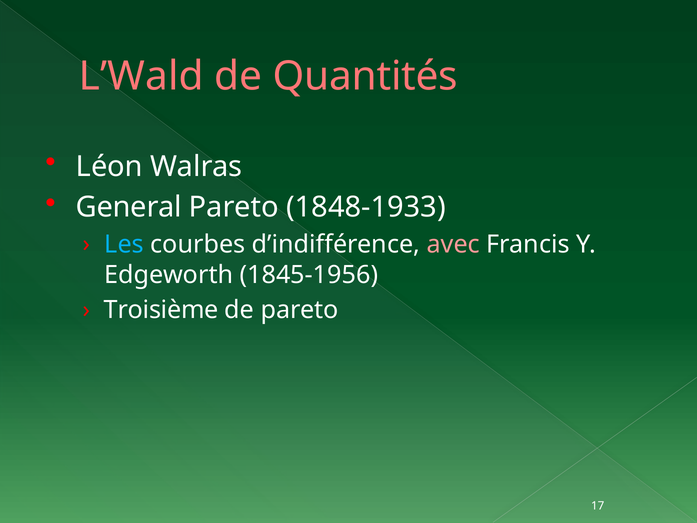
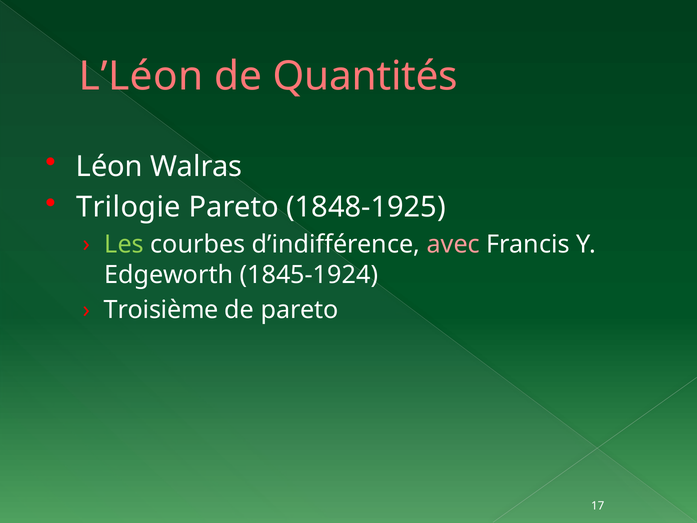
L’Wald: L’Wald -> L’Léon (141, 77)
General: General -> Trilogie (128, 207)
1848-1933: 1848-1933 -> 1848-1925 (366, 207)
Les colour: light blue -> light green (124, 244)
1845-1956: 1845-1956 -> 1845-1924 (309, 275)
